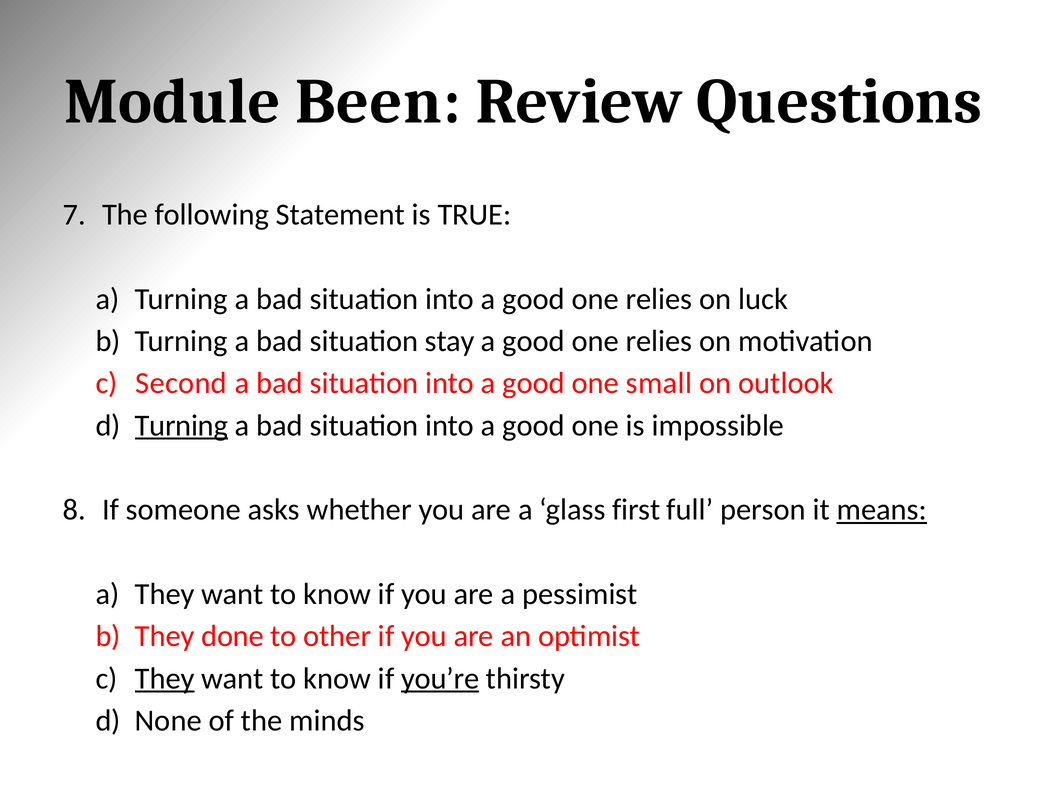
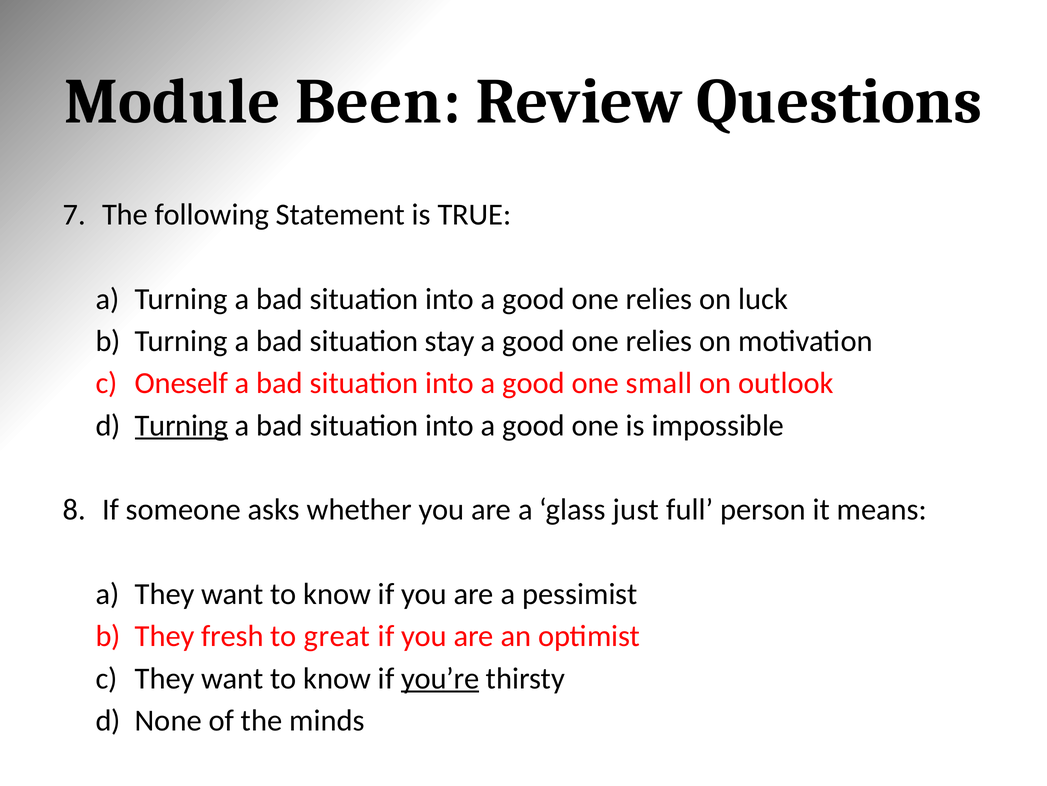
Second: Second -> Oneself (181, 383)
first: first -> just (636, 509)
means underline: present -> none (882, 509)
done: done -> fresh (232, 636)
other: other -> great (337, 636)
They underline: present -> none (165, 678)
